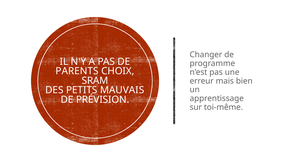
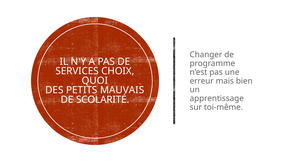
PARENTS: PARENTS -> SERVICES (77, 71)
SRAM: SRAM -> QUOI (95, 81)
PRÉVISION: PRÉVISION -> SCOLARITÉ (103, 100)
